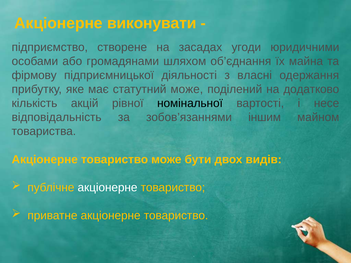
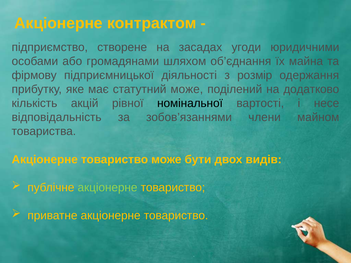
виконувати: виконувати -> контрактом (152, 23)
власні: власні -> розмір (255, 75)
іншим: іншим -> члени (265, 117)
акціонерне colour: white -> light green (108, 188)
